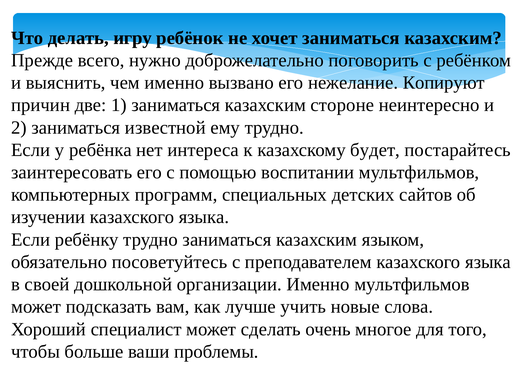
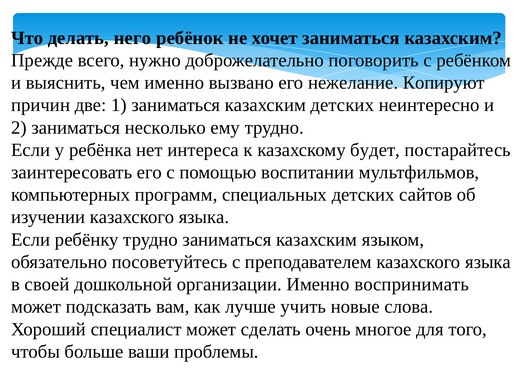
игру: игру -> него (132, 38)
казахским стороне: стороне -> детских (342, 105)
известной: известной -> несколько (165, 128)
Именно мультфильмов: мультфильмов -> воспринимать (412, 285)
